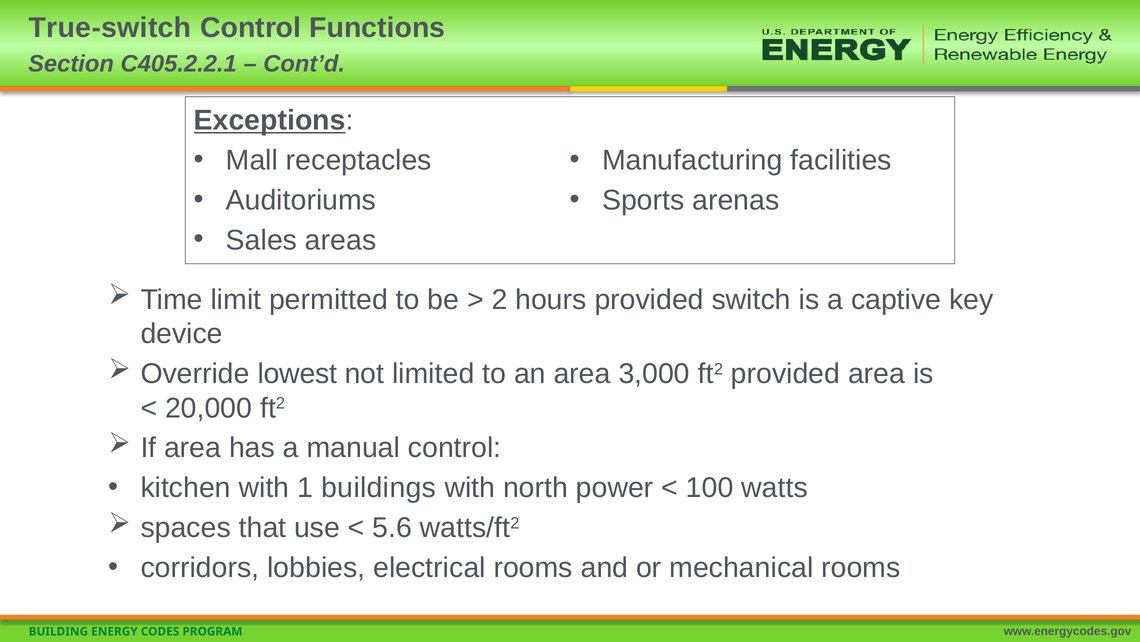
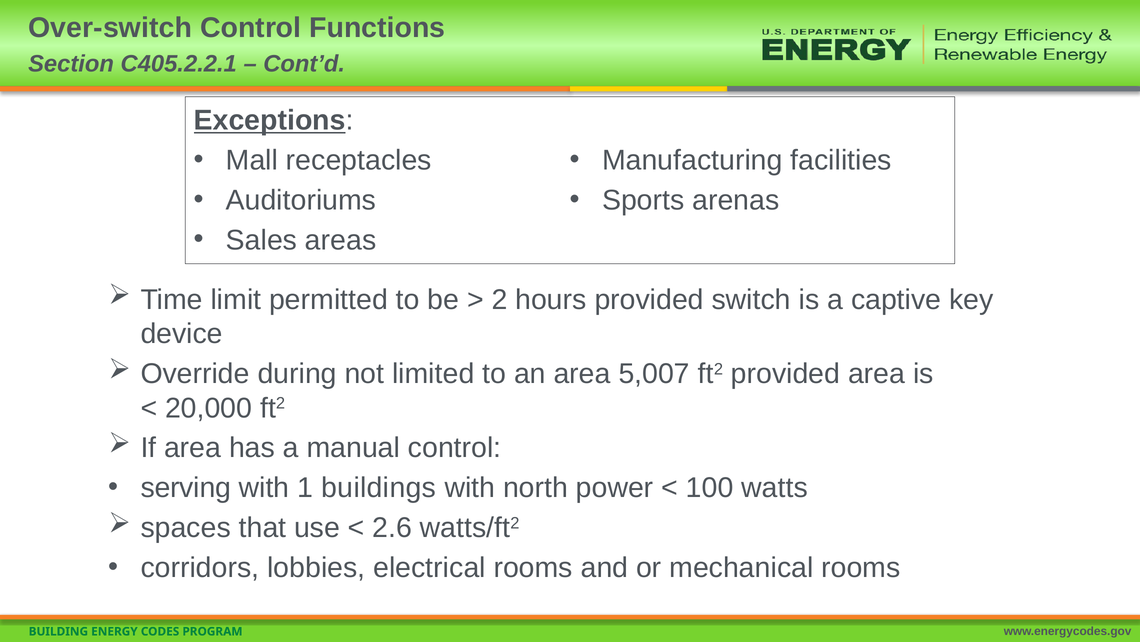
True-switch: True-switch -> Over-switch (110, 28)
lowest: lowest -> during (297, 373)
3,000: 3,000 -> 5,007 (654, 373)
kitchen: kitchen -> serving (186, 487)
5.6: 5.6 -> 2.6 (392, 527)
